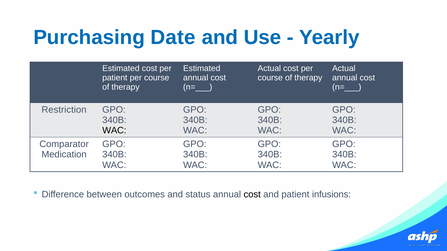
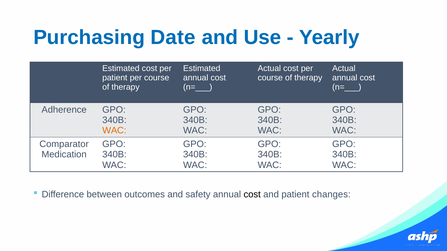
Restriction: Restriction -> Adherence (64, 110)
WAC colour: black -> orange (114, 131)
status: status -> safety (198, 195)
infusions: infusions -> changes (331, 195)
